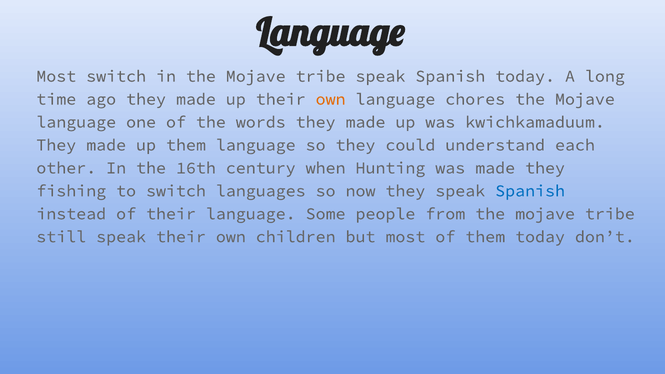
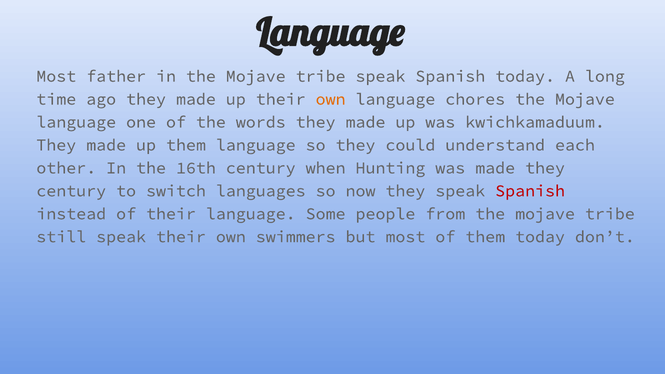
Most switch: switch -> father (116, 76)
fishing: fishing -> century (71, 191)
Spanish colour: blue -> red (530, 191)
children: children -> swimmers (296, 237)
